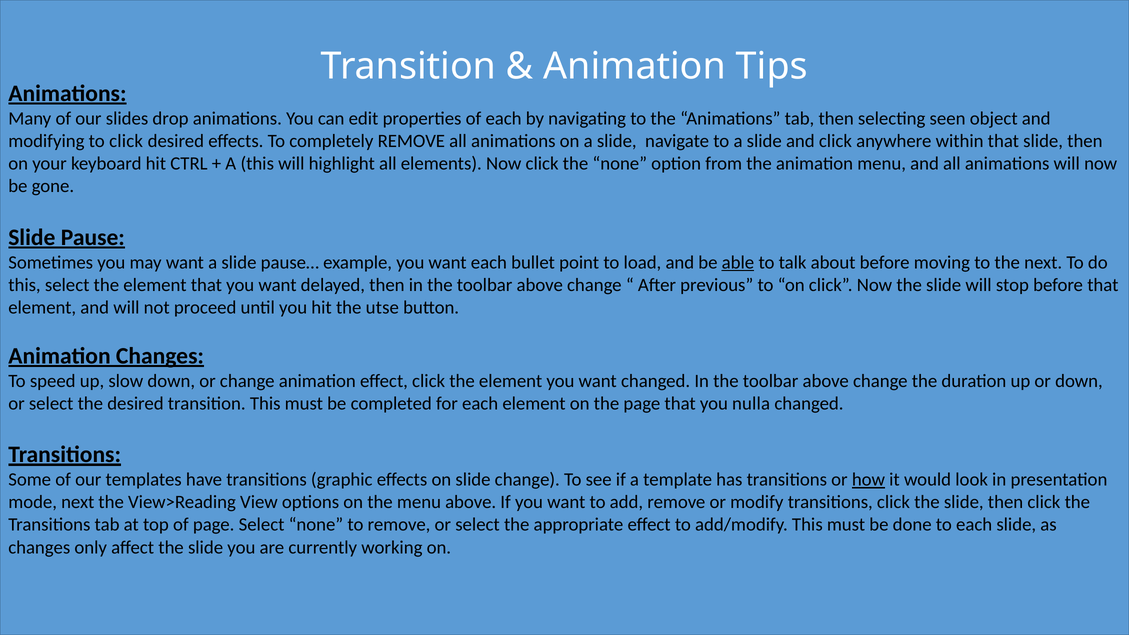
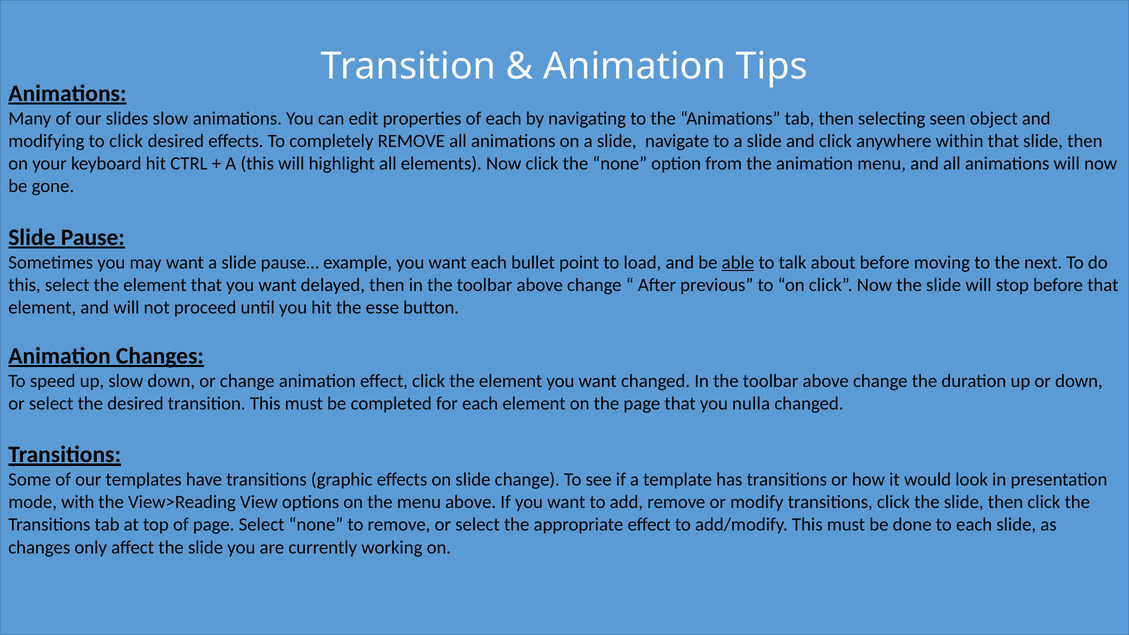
slides drop: drop -> slow (170, 118)
utse: utse -> esse (382, 308)
how underline: present -> none (868, 480)
mode next: next -> with (78, 502)
